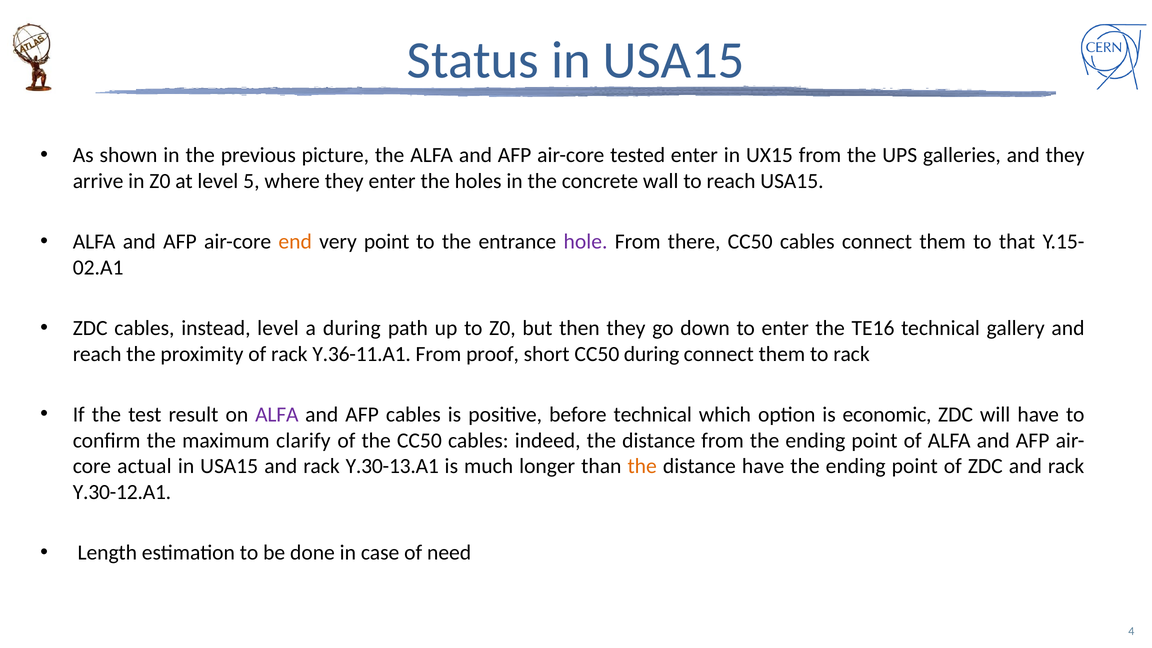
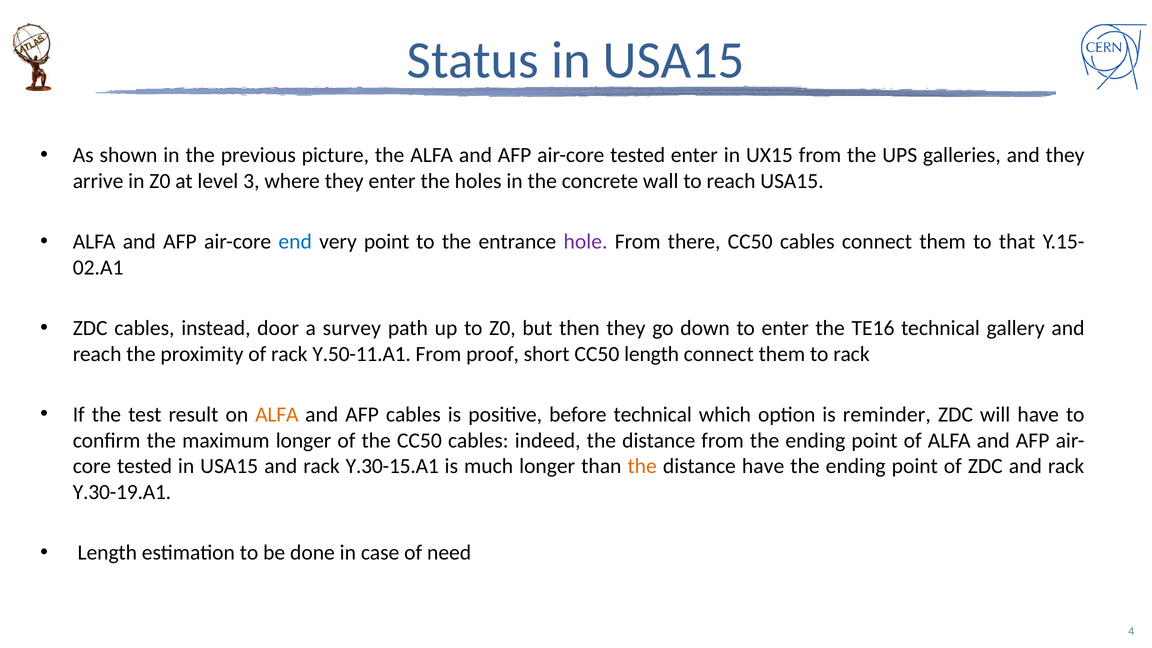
5: 5 -> 3 (251, 181)
end colour: orange -> blue (295, 242)
instead level: level -> door (278, 328)
a during: during -> survey (352, 328)
Y.36-11.A1: Y.36-11.A1 -> Y.50-11.A1 (362, 354)
CC50 during: during -> length (652, 354)
ALFA colour: purple -> orange (277, 414)
economic: economic -> reminder (887, 414)
maximum clarify: clarify -> longer (304, 440)
actual: actual -> tested (145, 466)
Y.30-13.A1: Y.30-13.A1 -> Y.30-15.A1 (392, 466)
Y.30-12.A1: Y.30-12.A1 -> Y.30-19.A1 (122, 492)
